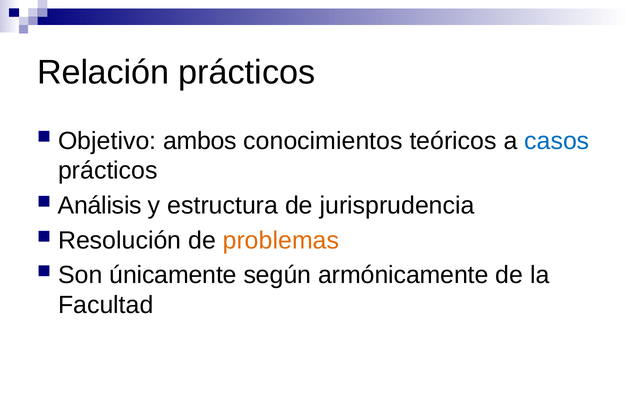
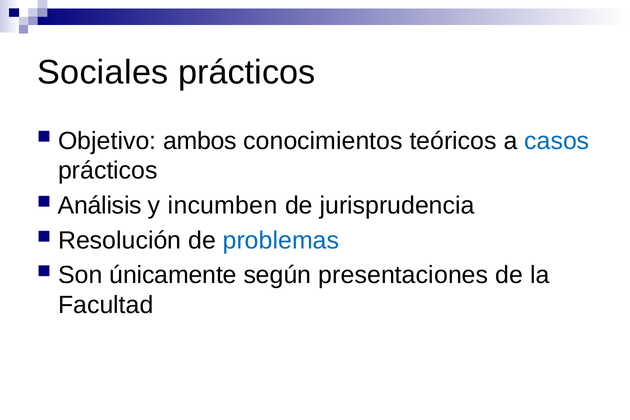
Relación: Relación -> Sociales (103, 72)
estructura: estructura -> incumben (223, 206)
problemas colour: orange -> blue (281, 240)
armónicamente: armónicamente -> presentaciones (403, 275)
